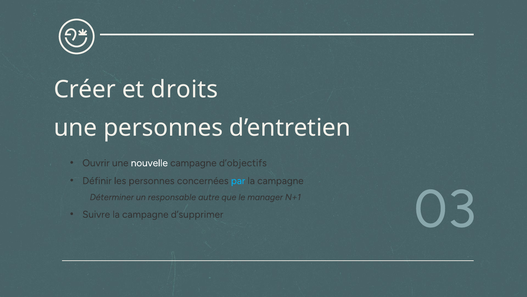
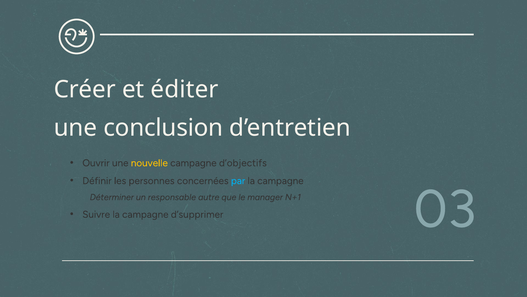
droits: droits -> éditer (185, 89)
une personnes: personnes -> conclusion (163, 128)
nouvelle colour: white -> yellow (149, 163)
